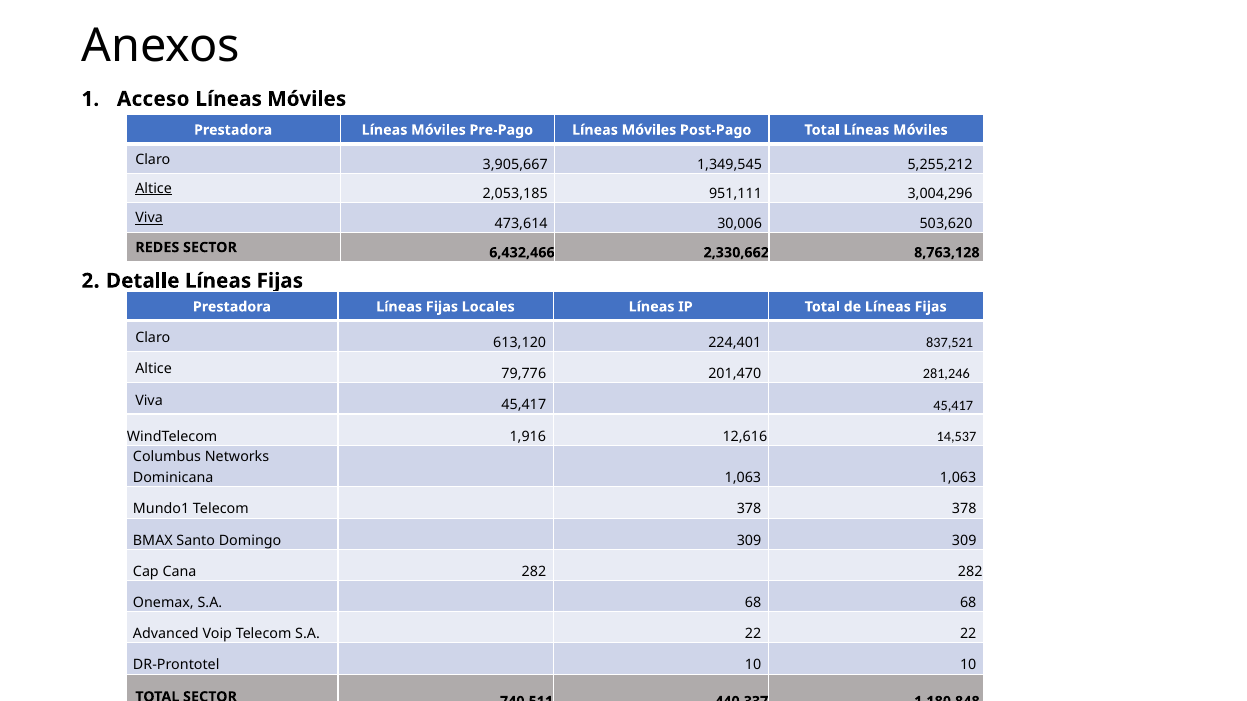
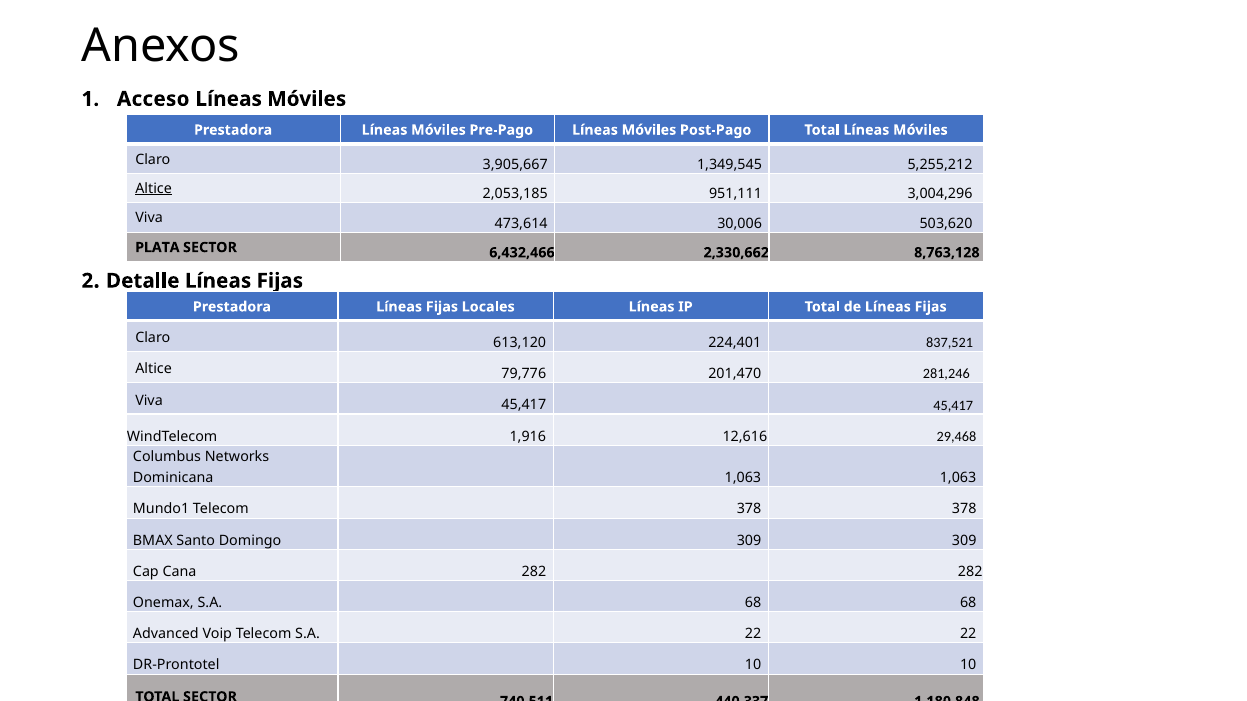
Viva underline: present -> none (149, 218)
REDES: REDES -> PLATA (157, 248)
14,537: 14,537 -> 29,468 (956, 437)
